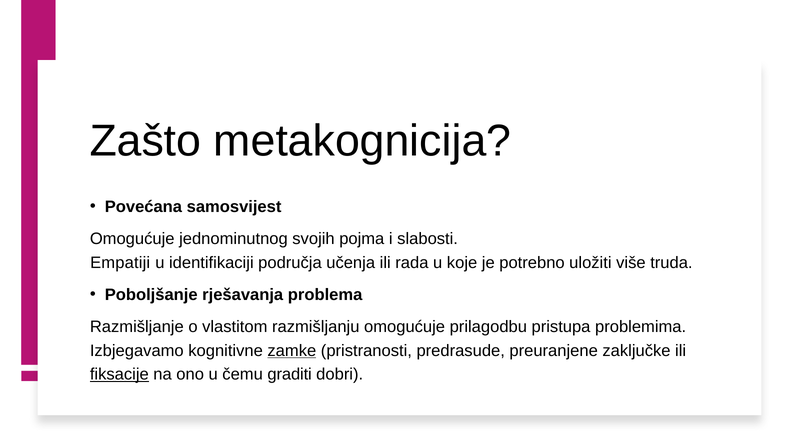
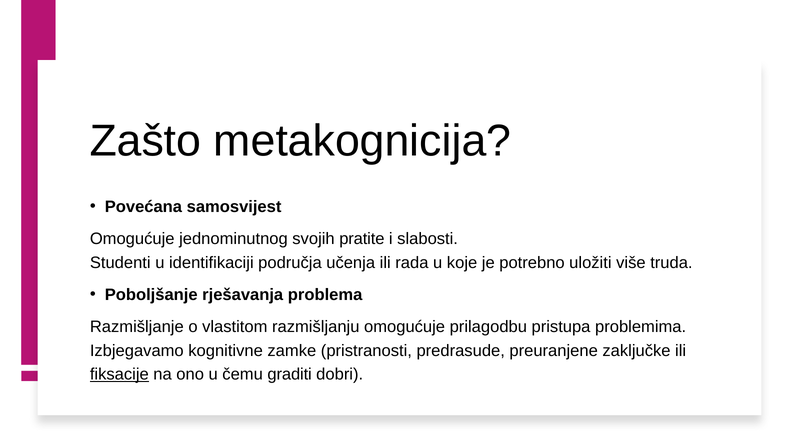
pojma: pojma -> pratite (362, 239)
Empatiji: Empatiji -> Studenti (120, 263)
zamke underline: present -> none (292, 351)
